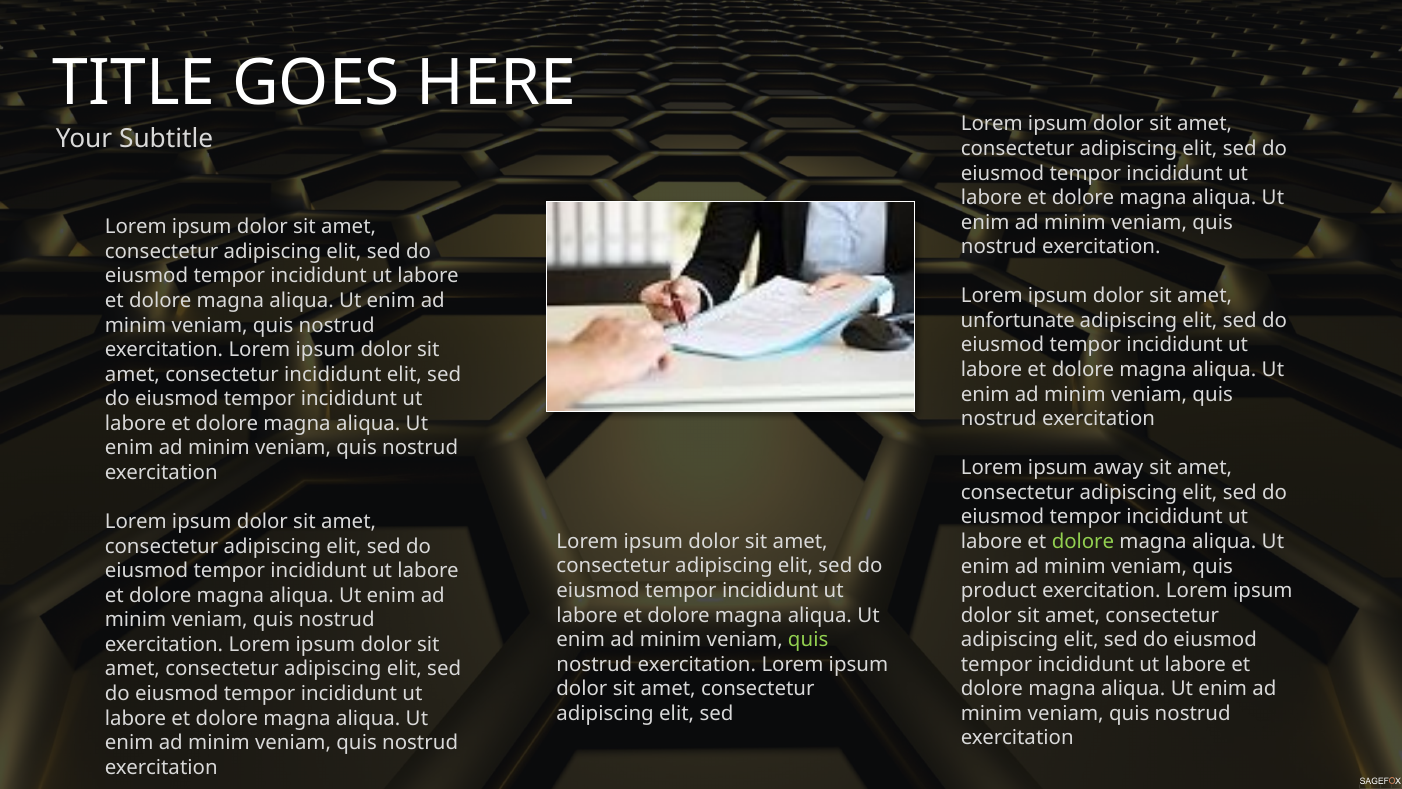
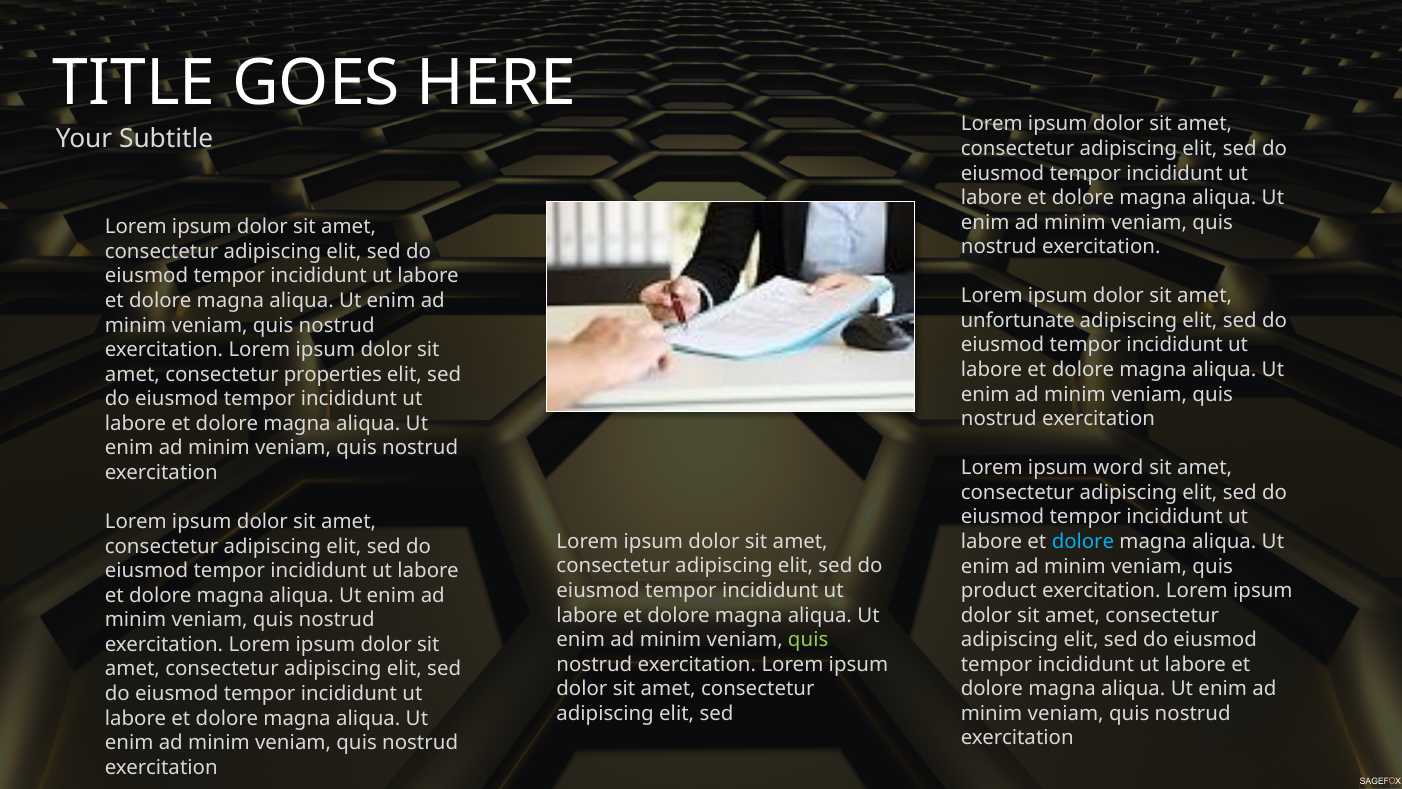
consectetur incididunt: incididunt -> properties (333, 374)
away: away -> word (1118, 468)
dolore colour: light green -> light blue (1083, 541)
